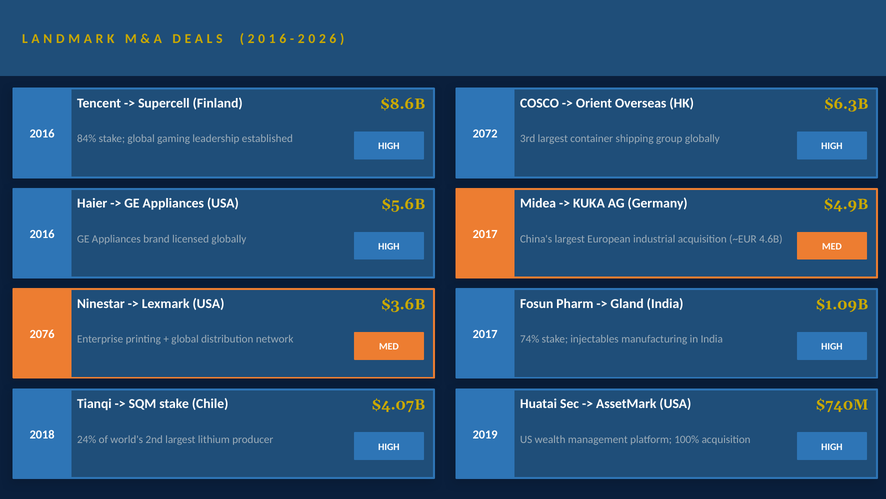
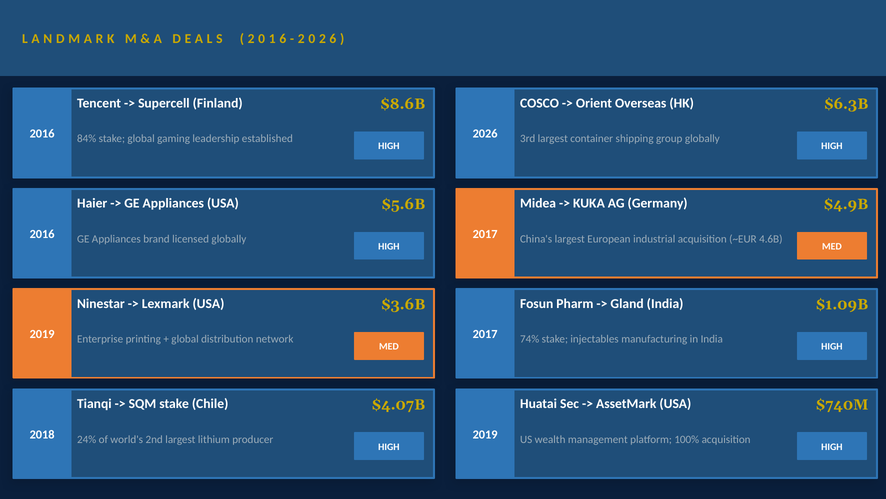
2072: 2072 -> 2026 (485, 134)
2076: 2076 -> 2019 (42, 334)
